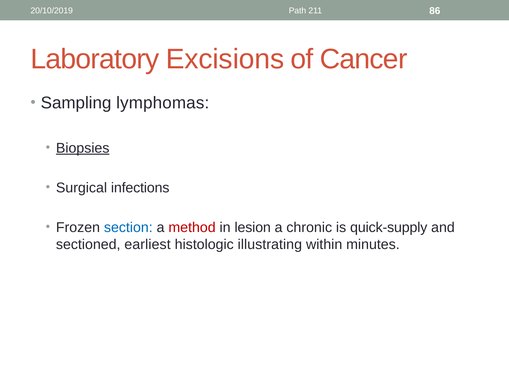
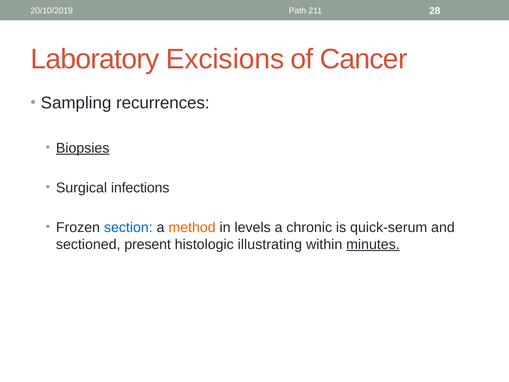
86: 86 -> 28 (435, 11)
lymphomas: lymphomas -> recurrences (163, 103)
method colour: red -> orange (192, 227)
lesion: lesion -> levels (253, 227)
quick-supply: quick-supply -> quick-serum (389, 227)
earliest: earliest -> present (148, 244)
minutes underline: none -> present (373, 244)
